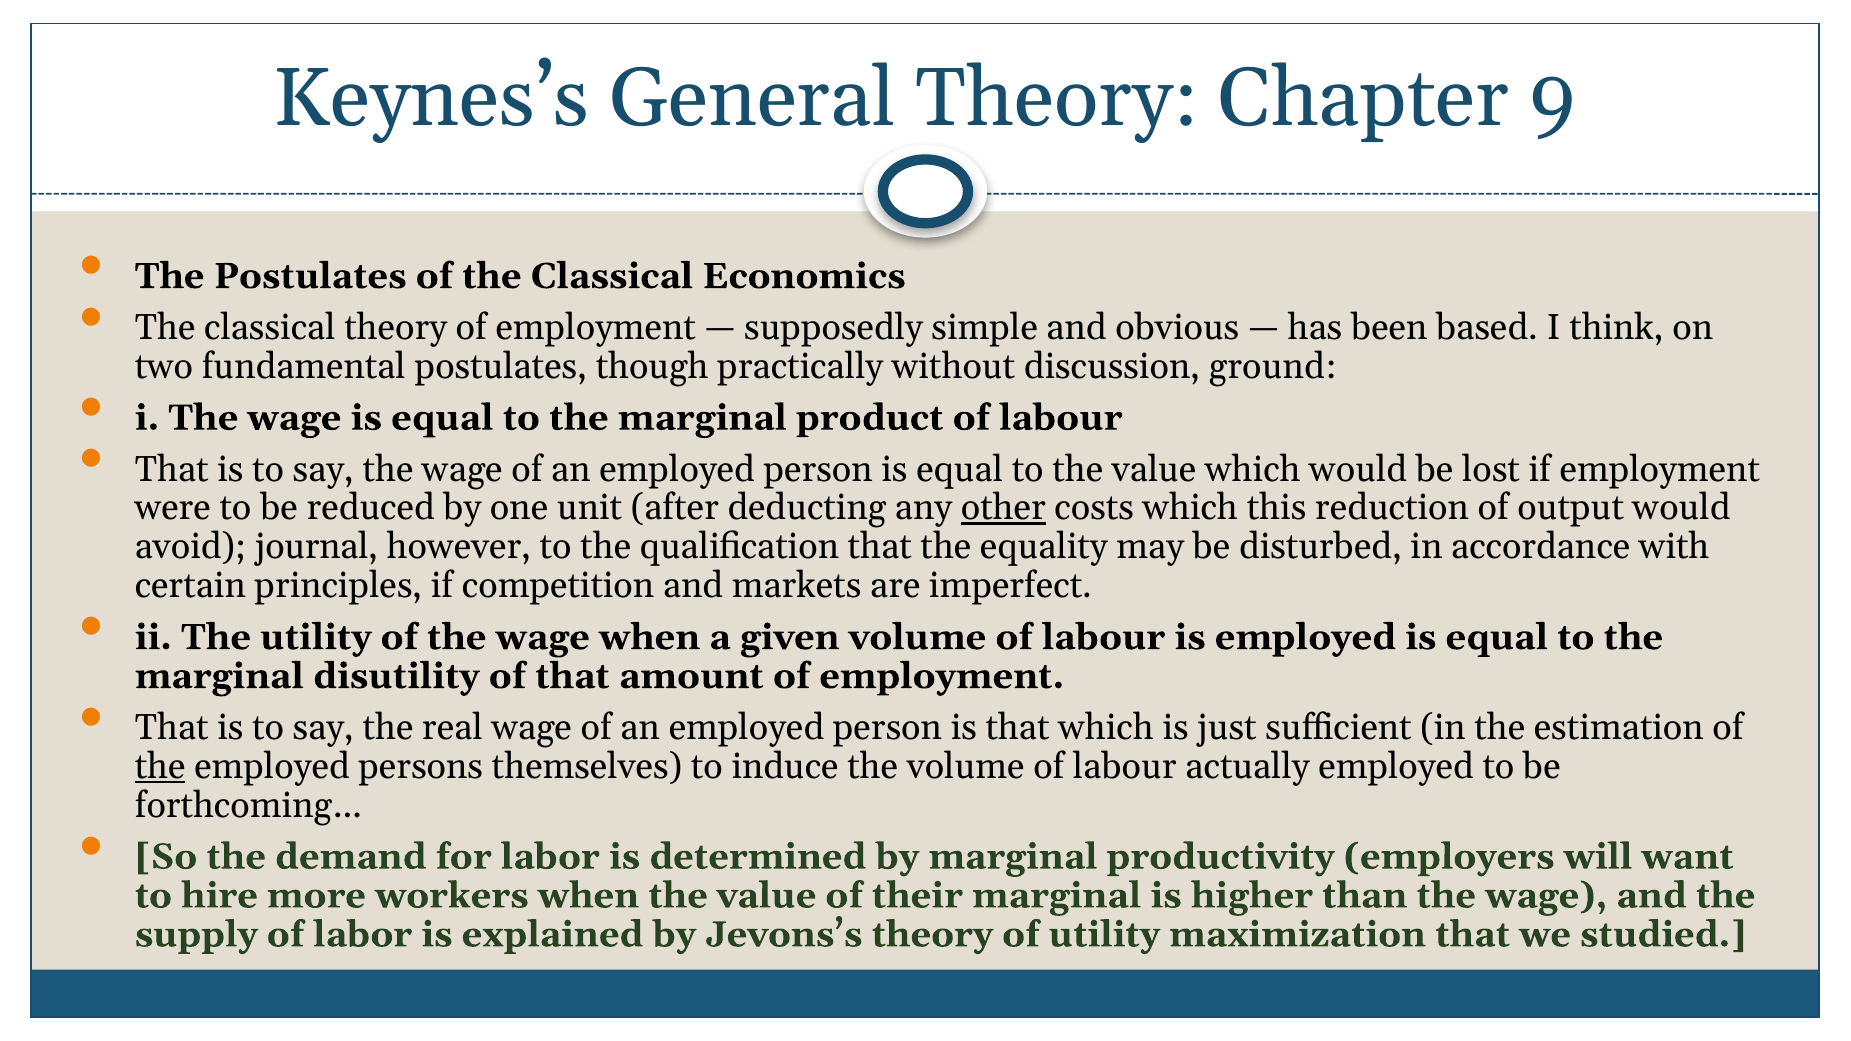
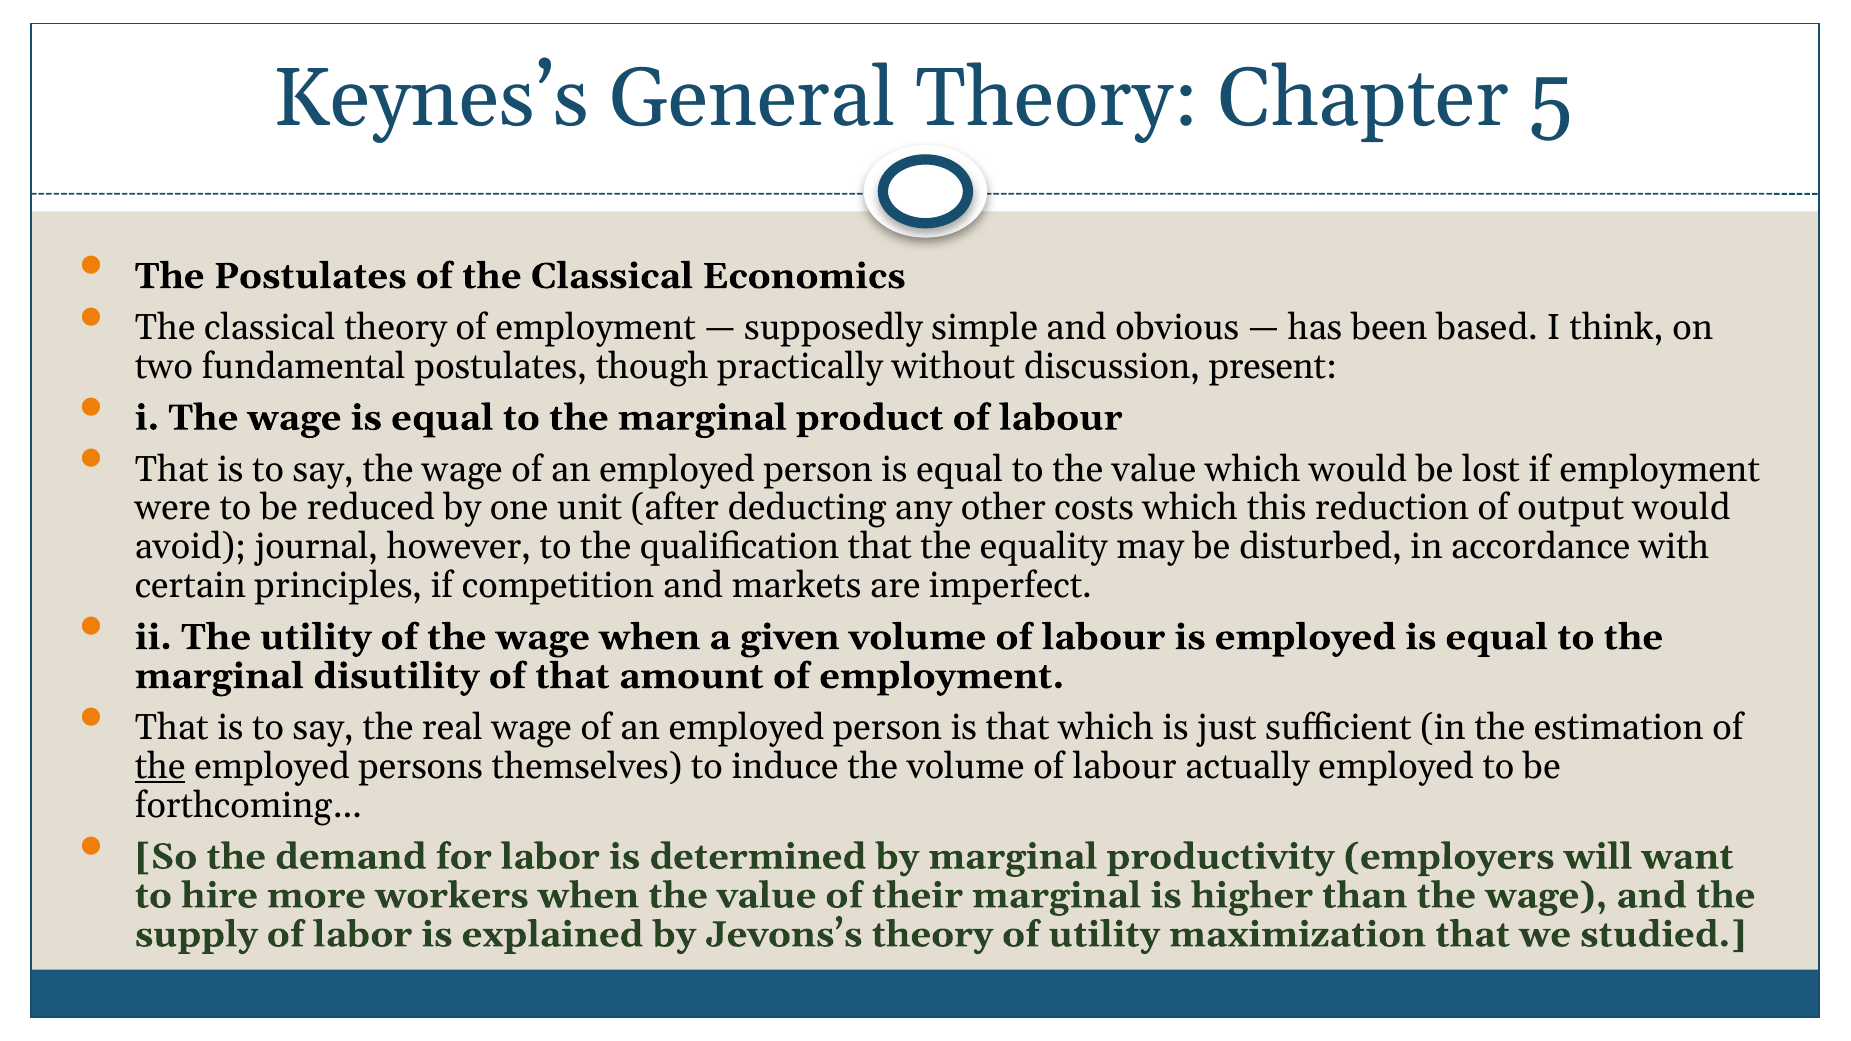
9: 9 -> 5 (1552, 99)
ground: ground -> present (1273, 366)
other underline: present -> none (1003, 508)
